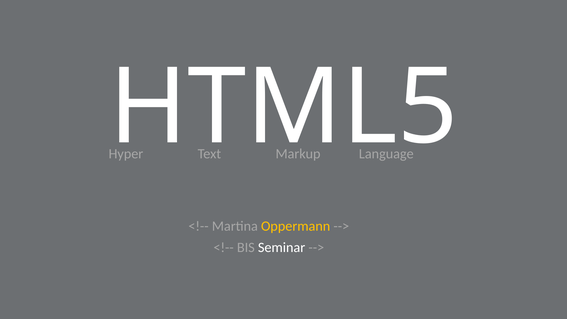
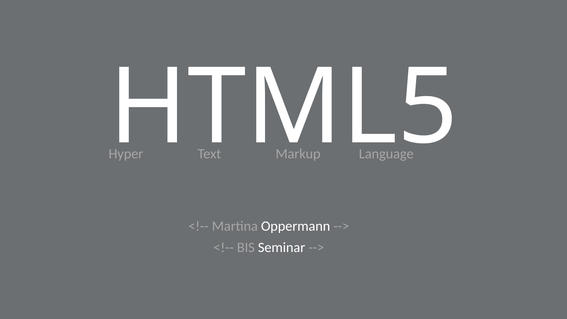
Oppermann colour: yellow -> white (296, 226)
